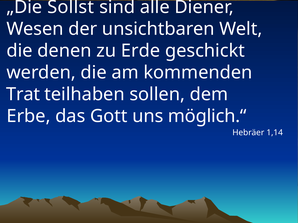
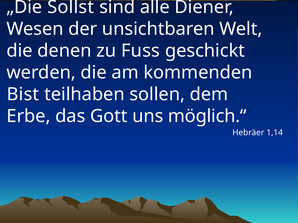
Erde: Erde -> Fuss (141, 51)
Trat: Trat -> Bist (23, 95)
